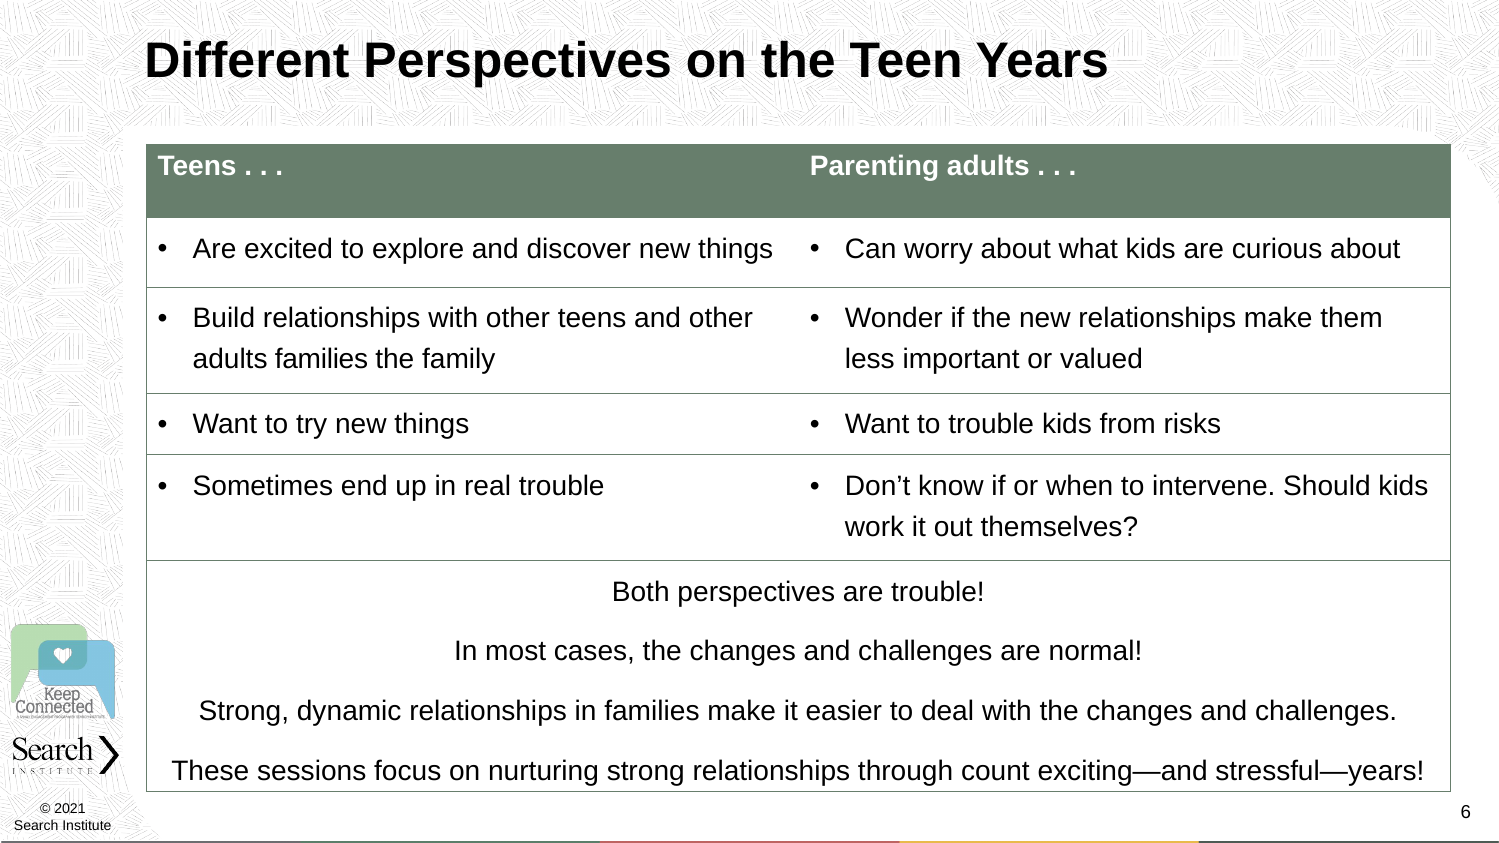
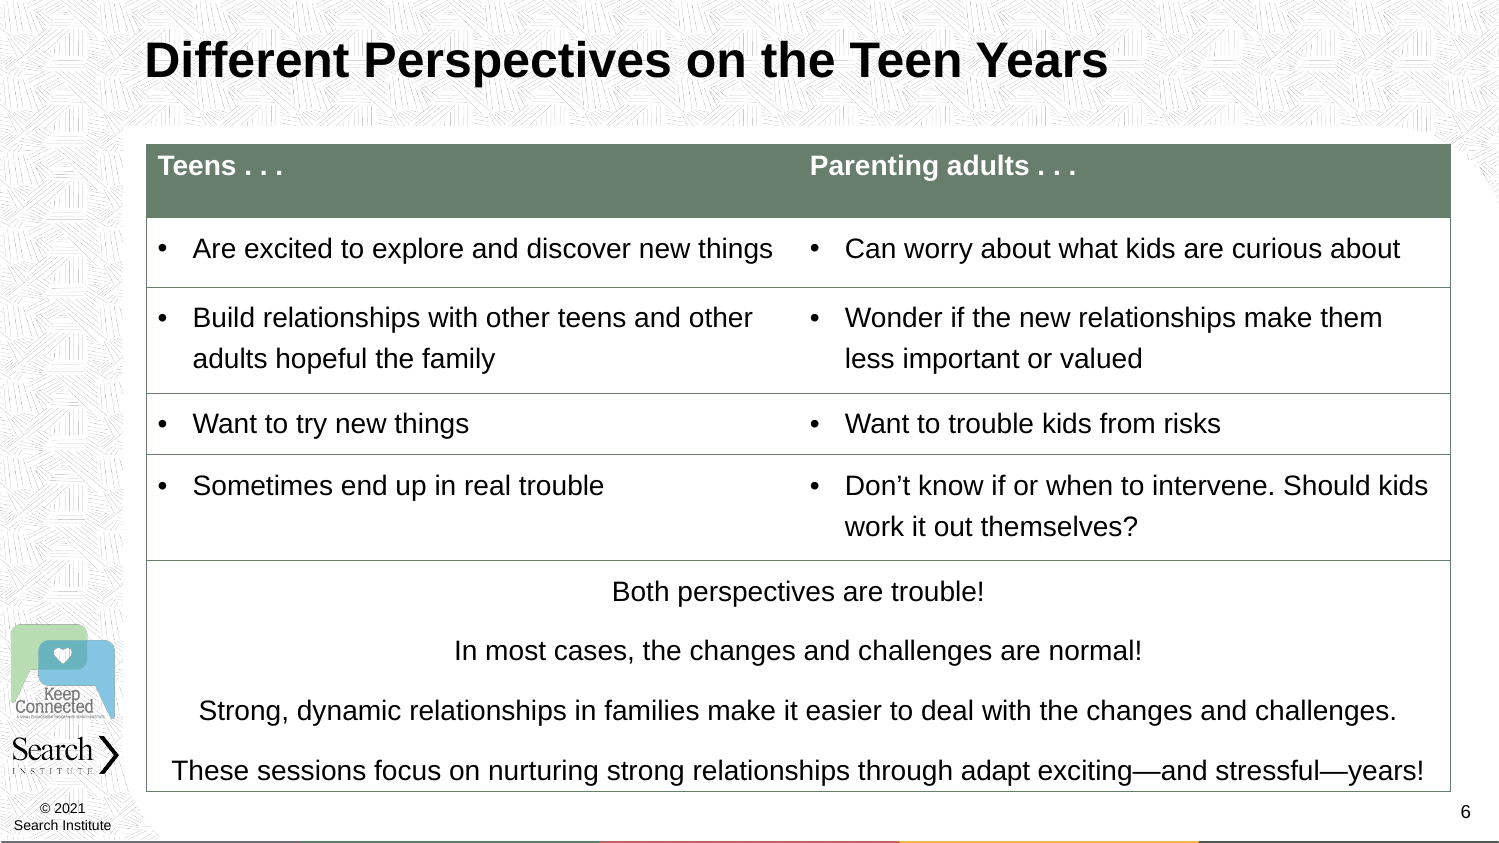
adults families: families -> hopeful (321, 359)
count: count -> adapt (996, 771)
